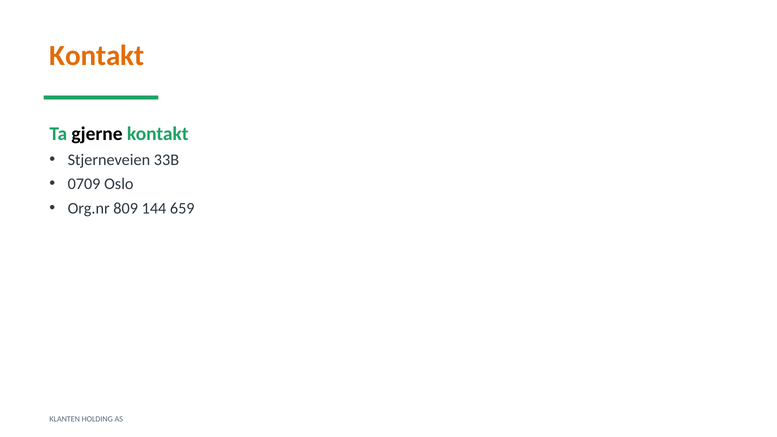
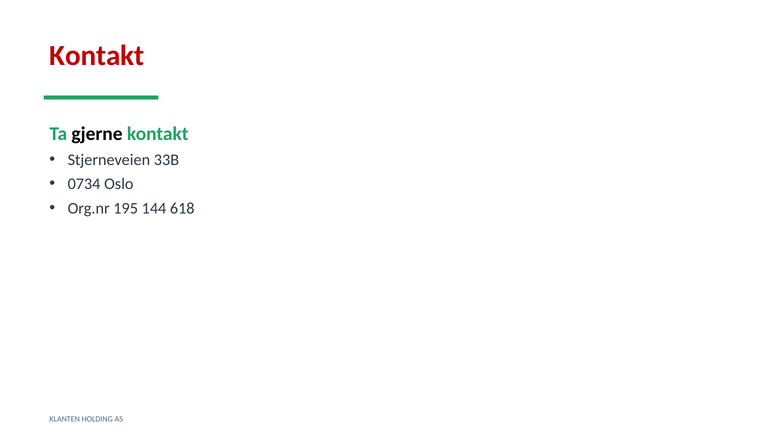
Kontakt colour: orange -> red (97, 55)
0709: 0709 -> 0734 (84, 184)
809: 809 -> 195 (126, 208)
659: 659 -> 618 (182, 208)
